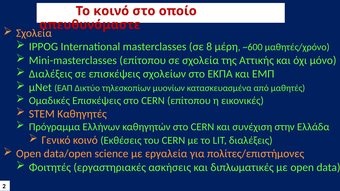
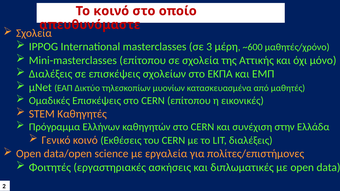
8: 8 -> 3 (209, 47)
